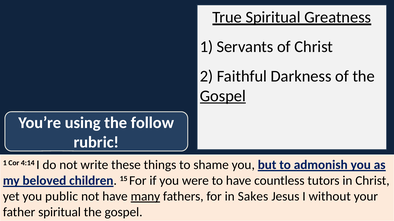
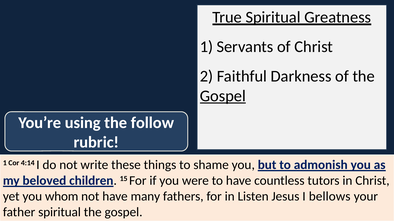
public: public -> whom (62, 197)
many underline: present -> none (145, 197)
Sakes: Sakes -> Listen (253, 197)
without: without -> bellows (330, 197)
